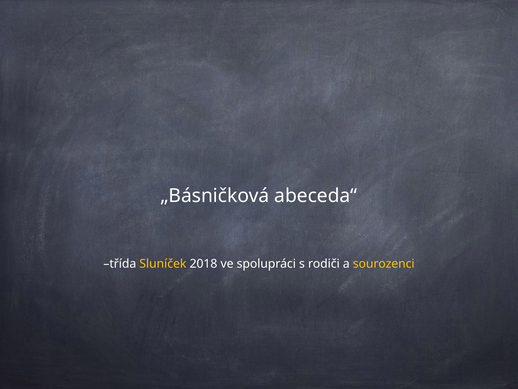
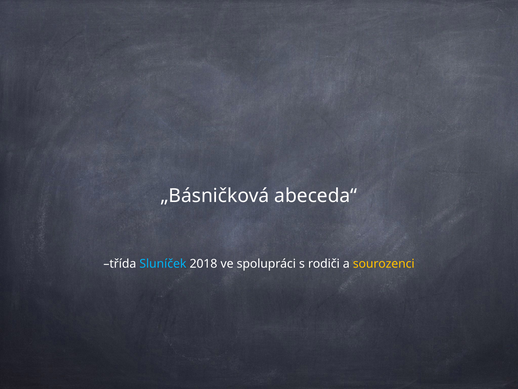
Sluníček colour: yellow -> light blue (163, 264)
